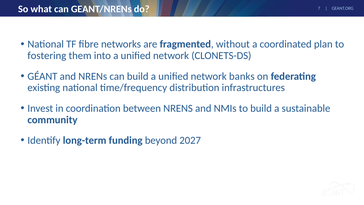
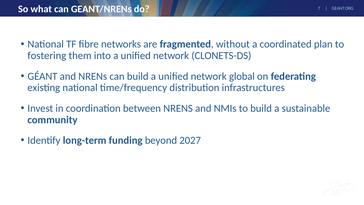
banks: banks -> global (242, 76)
